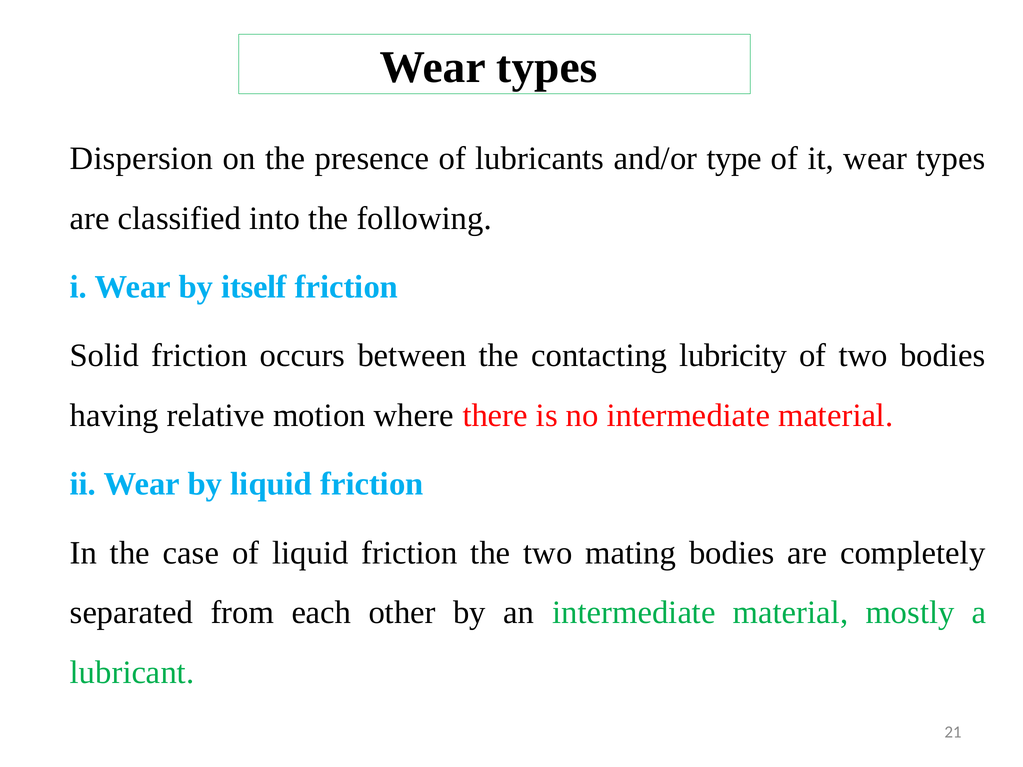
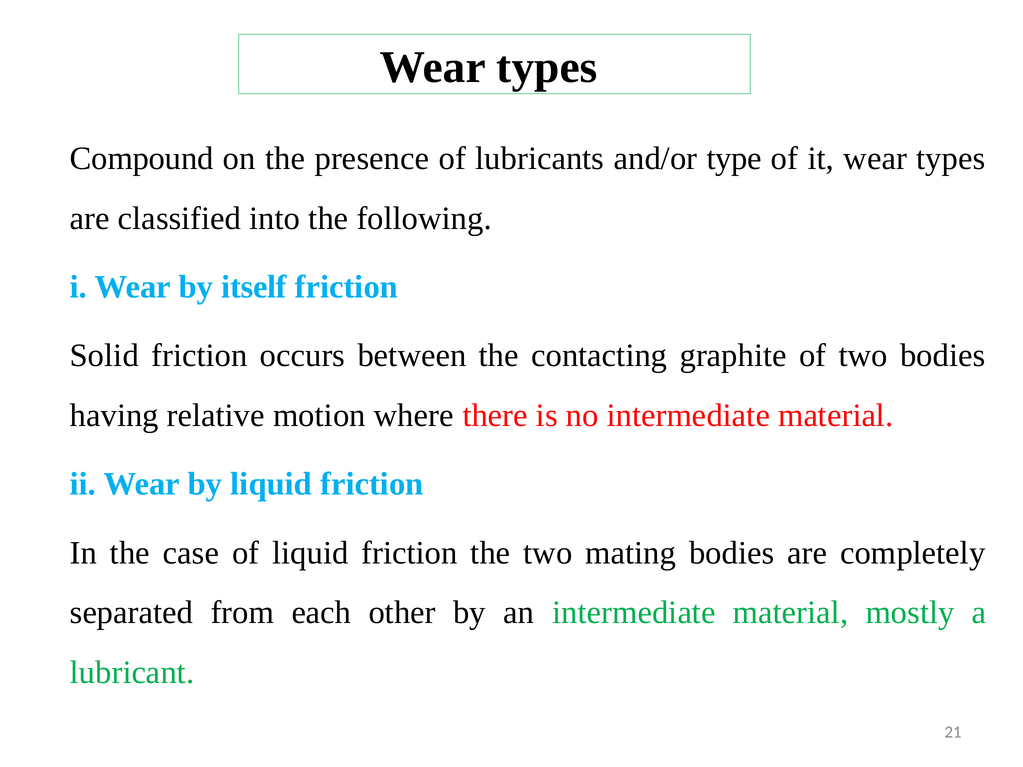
Dispersion: Dispersion -> Compound (142, 159)
lubricity: lubricity -> graphite (733, 356)
